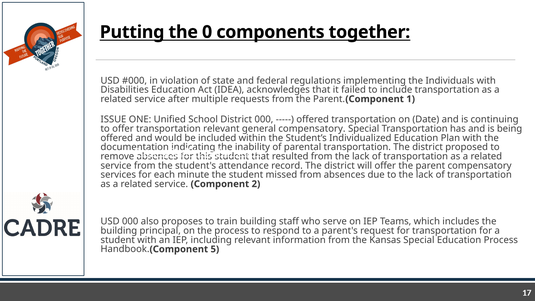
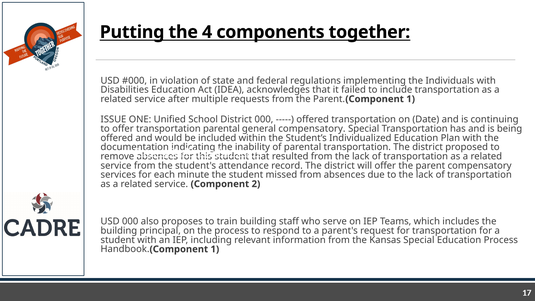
0: 0 -> 4 (207, 32)
transportation relevant: relevant -> parental (221, 129)
Handbook.(Component 5: 5 -> 1 (215, 249)
